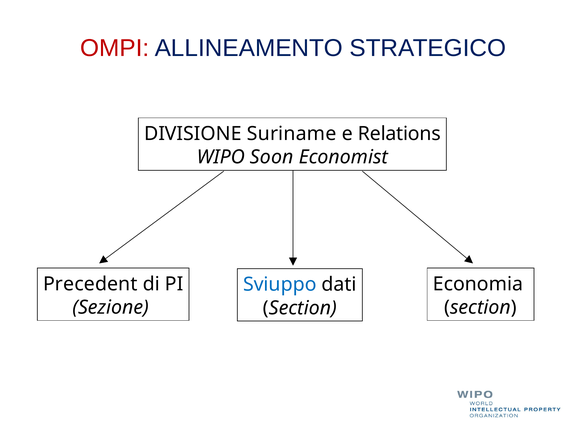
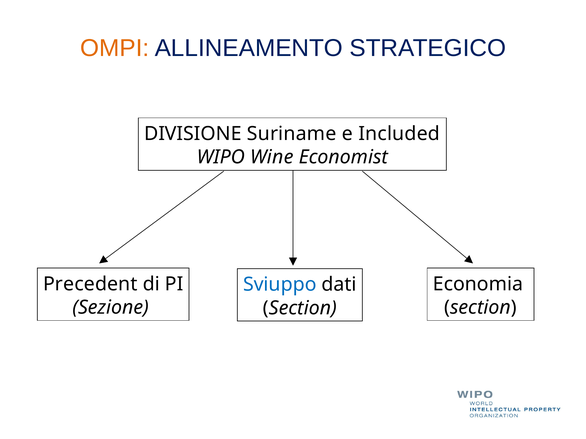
OMPI colour: red -> orange (115, 48)
Relations: Relations -> Included (399, 134)
Soon: Soon -> Wine (272, 157)
